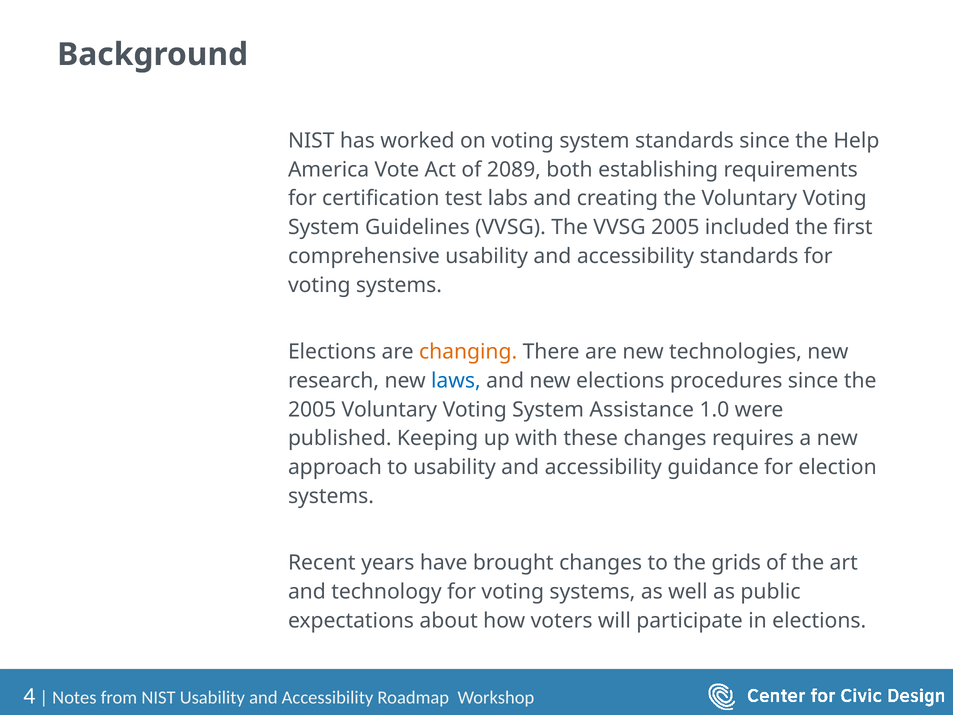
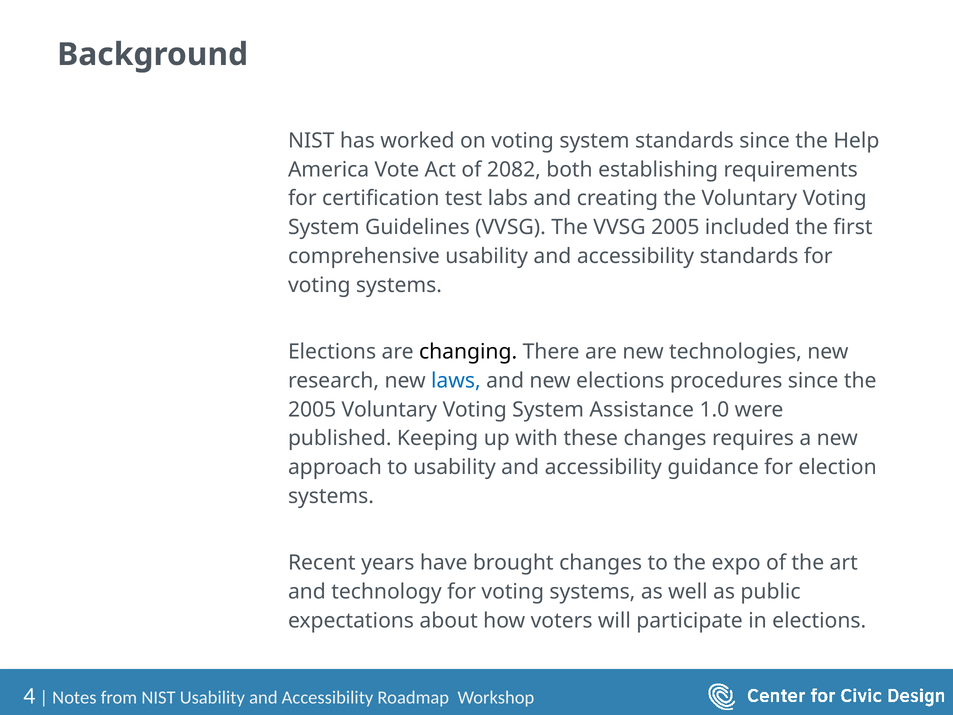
2089: 2089 -> 2082 (514, 170)
changing colour: orange -> black (468, 352)
grids: grids -> expo (736, 563)
